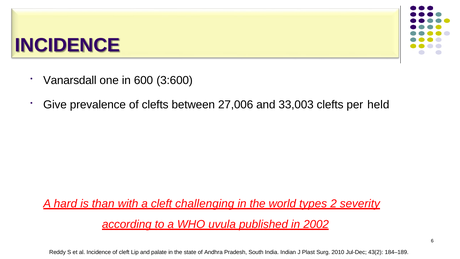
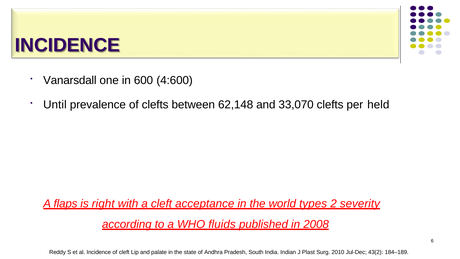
3:600: 3:600 -> 4:600 (175, 80)
Give: Give -> Until (55, 104)
27,006: 27,006 -> 62,148 (236, 104)
33,003: 33,003 -> 33,070 (296, 104)
hard: hard -> flaps (66, 203)
than: than -> right (103, 203)
challenging: challenging -> acceptance (205, 203)
uvula: uvula -> fluids (222, 224)
2002: 2002 -> 2008 (316, 224)
